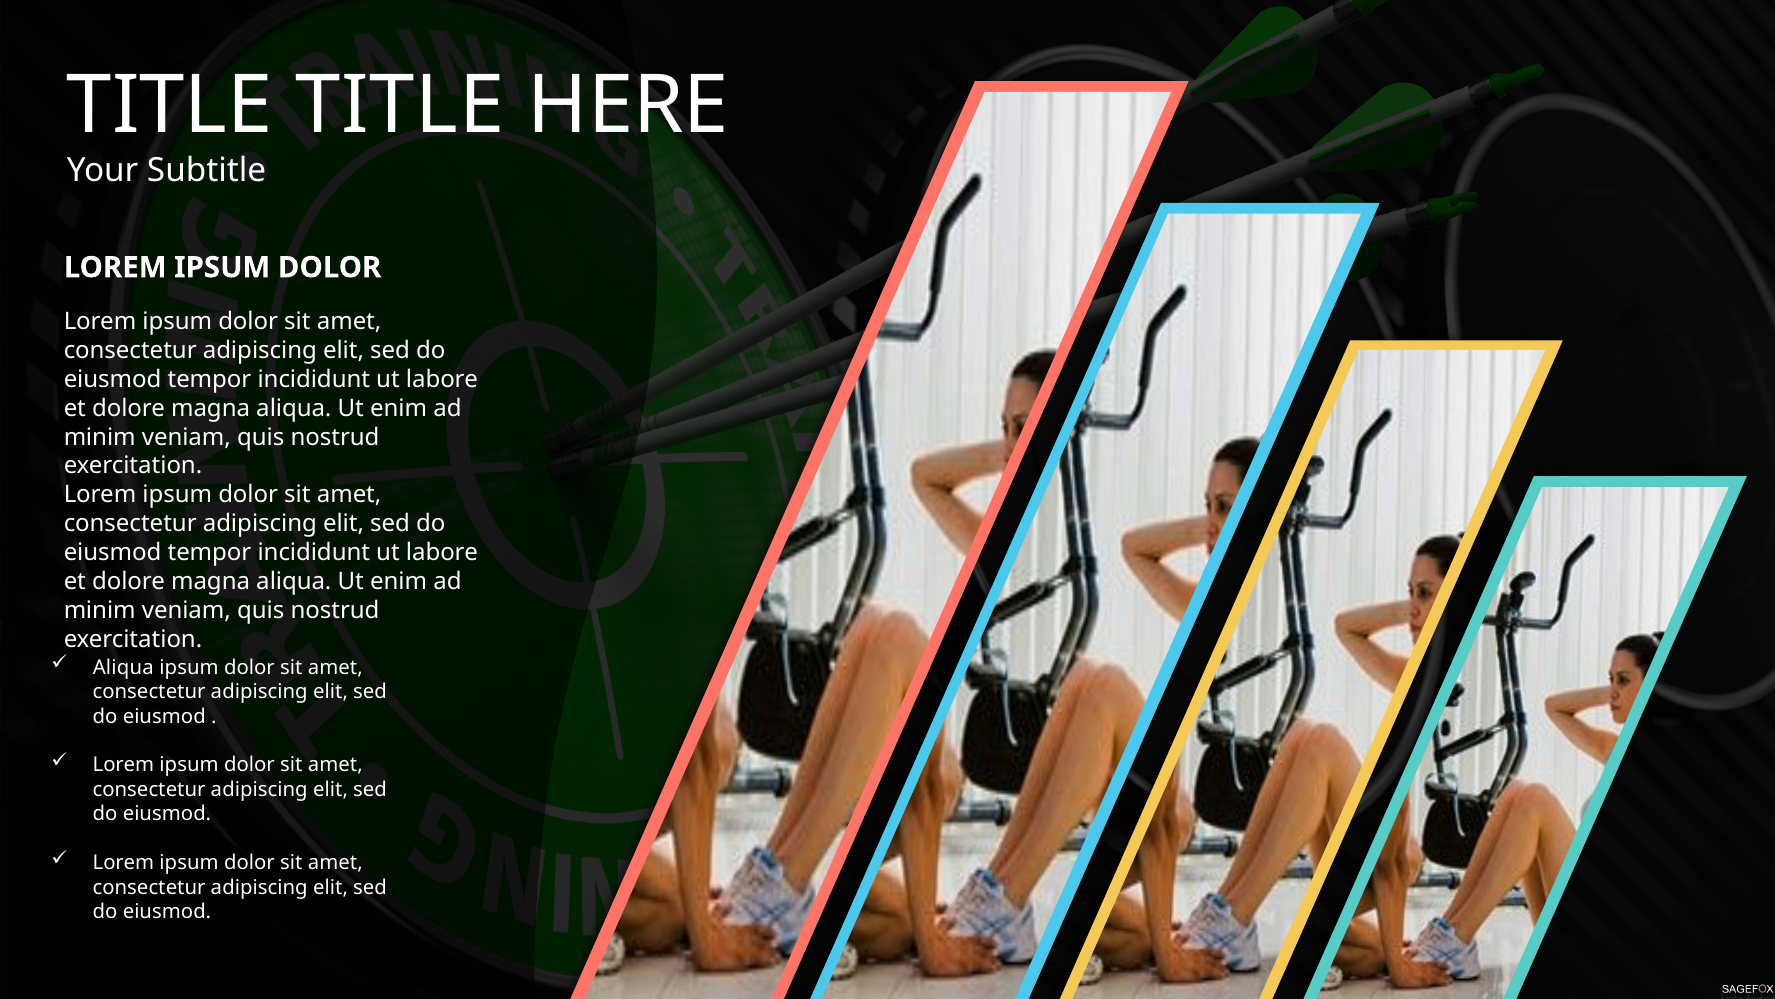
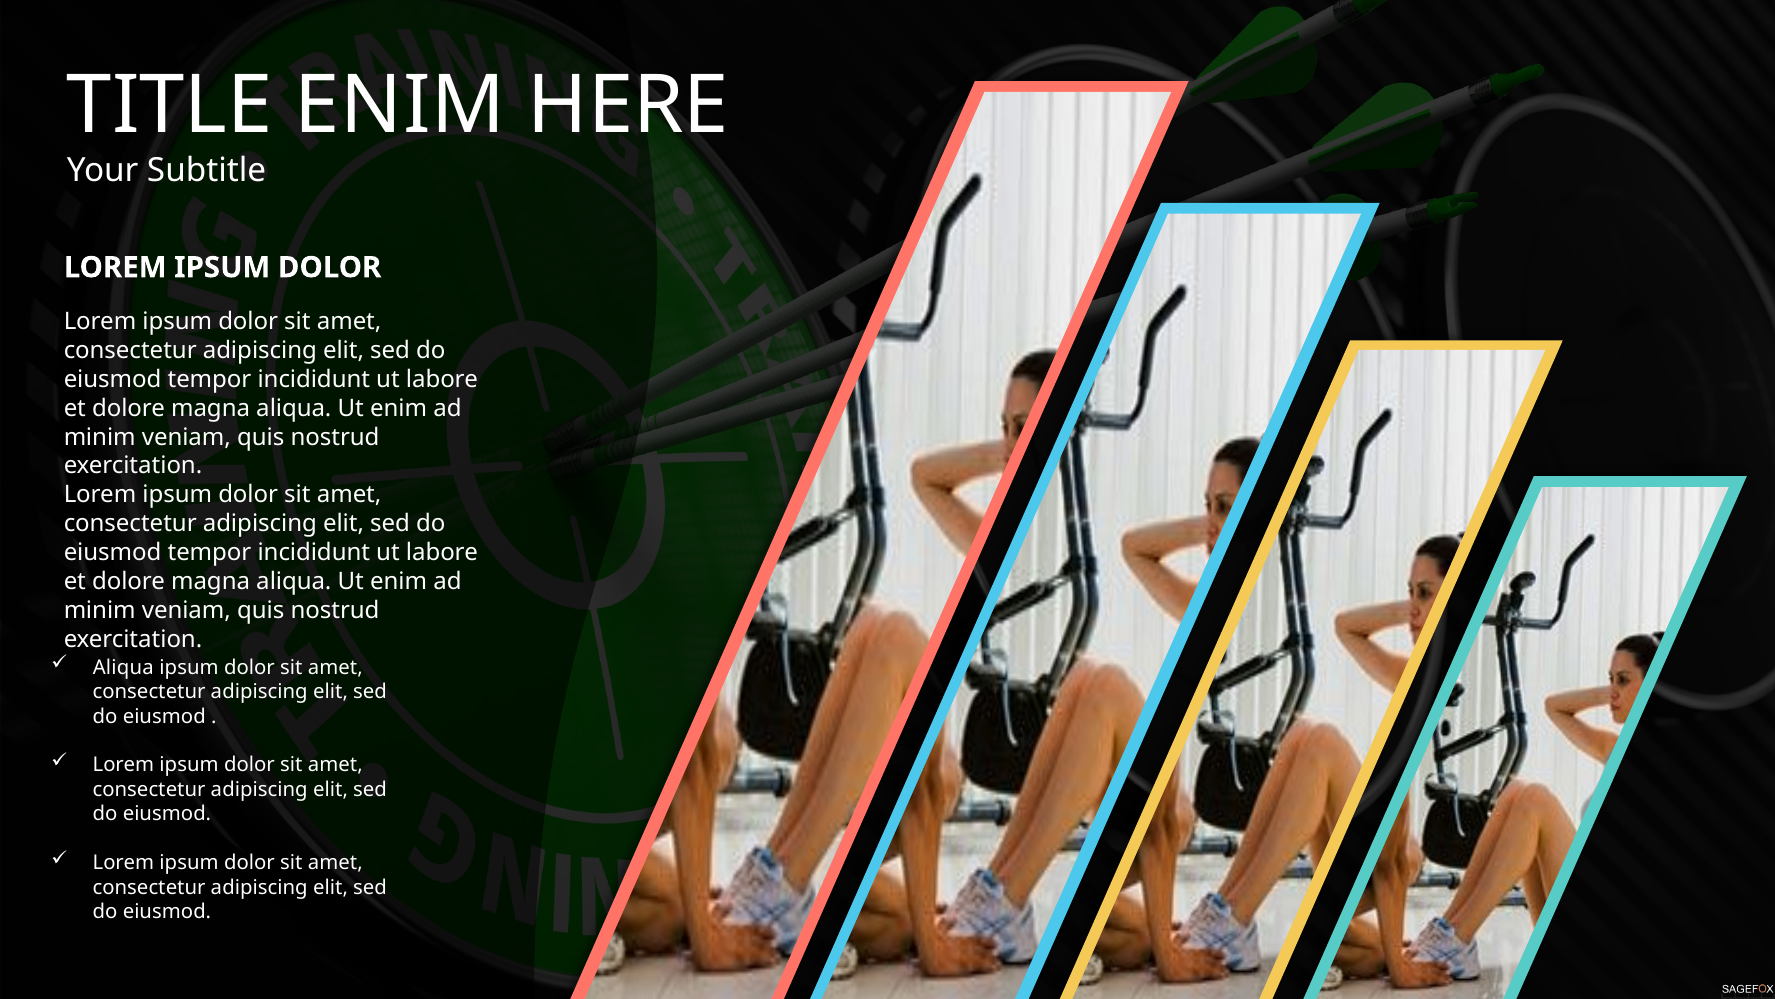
TITLE TITLE: TITLE -> ENIM (400, 105)
